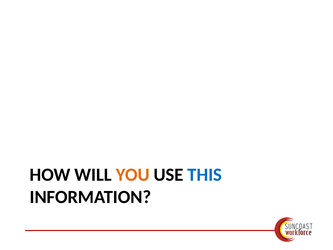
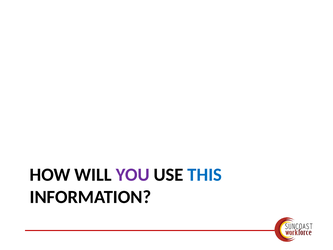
YOU colour: orange -> purple (133, 175)
